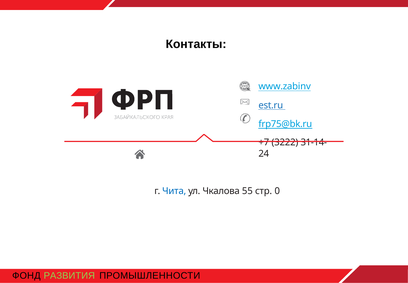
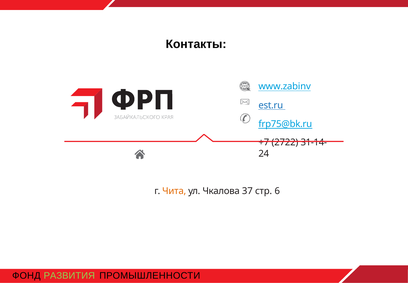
3222: 3222 -> 2722 (285, 142)
Чита colour: blue -> orange (174, 191)
55: 55 -> 37 (247, 191)
0: 0 -> 6 (277, 191)
